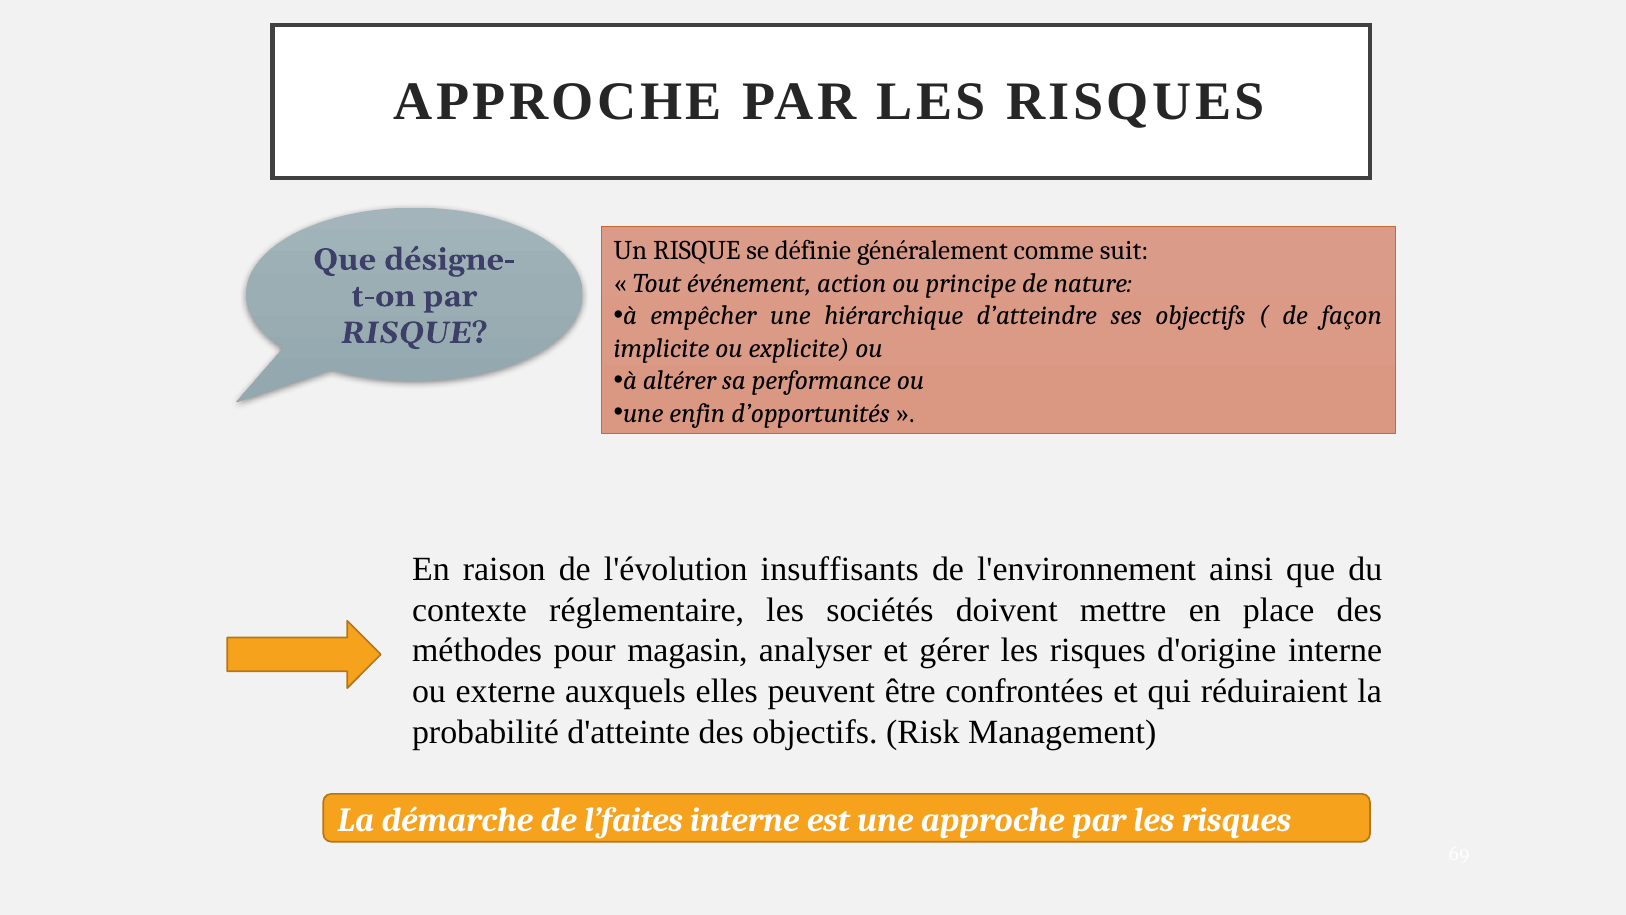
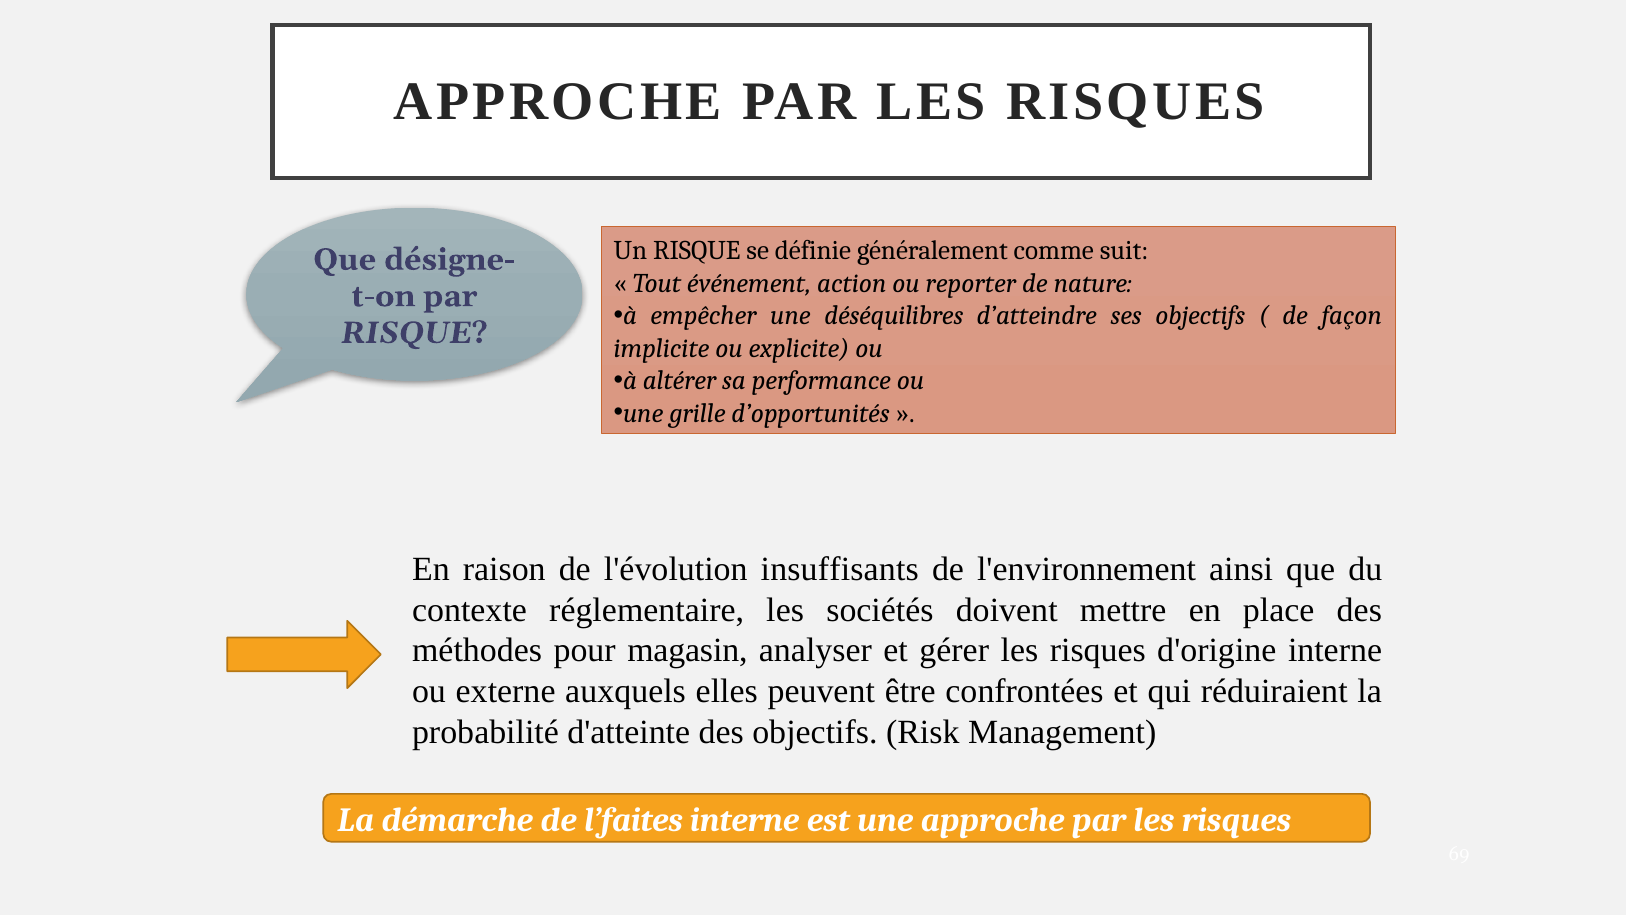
principe: principe -> reporter (971, 283)
hiérarchique: hiérarchique -> déséquilibres (894, 316)
enfin: enfin -> grille (697, 413)
